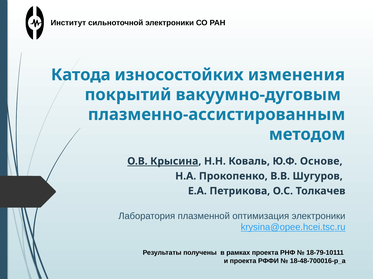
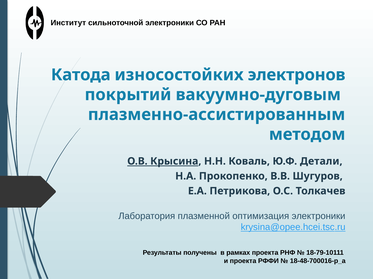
изменения: изменения -> электронов (297, 75)
Основе: Основе -> Детали (321, 162)
